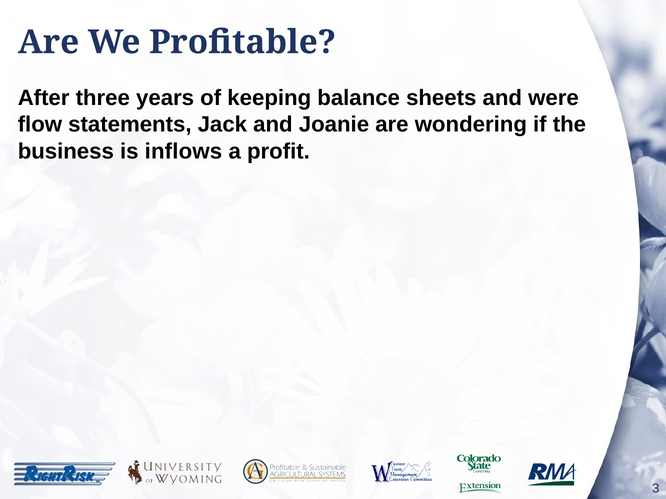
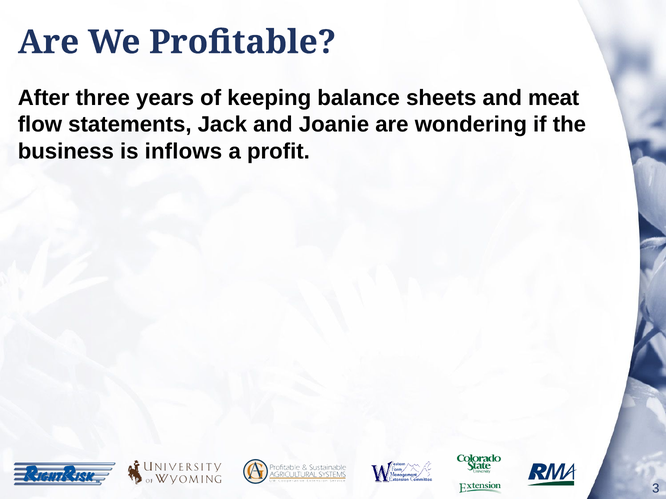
were: were -> meat (554, 98)
